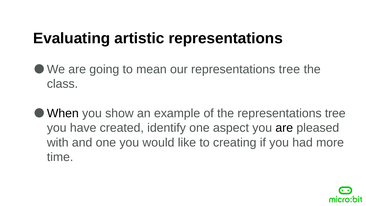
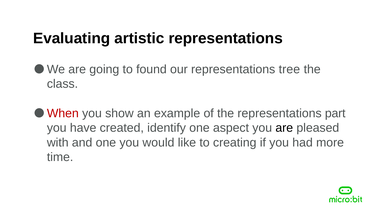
mean: mean -> found (151, 69)
When colour: black -> red (63, 113)
the representations tree: tree -> part (335, 113)
